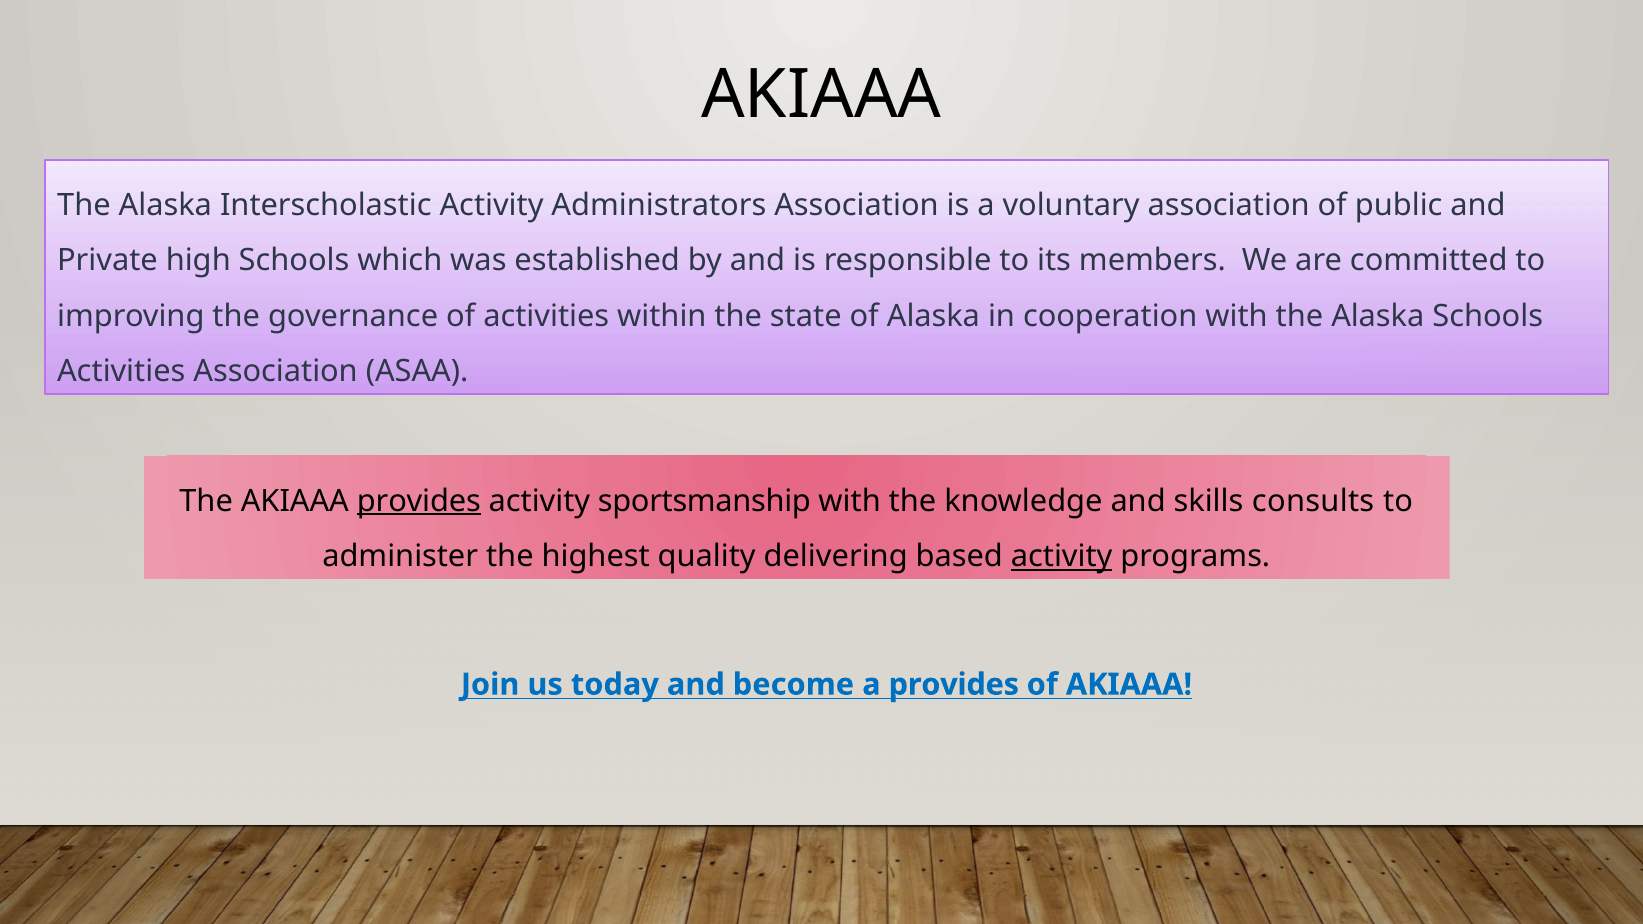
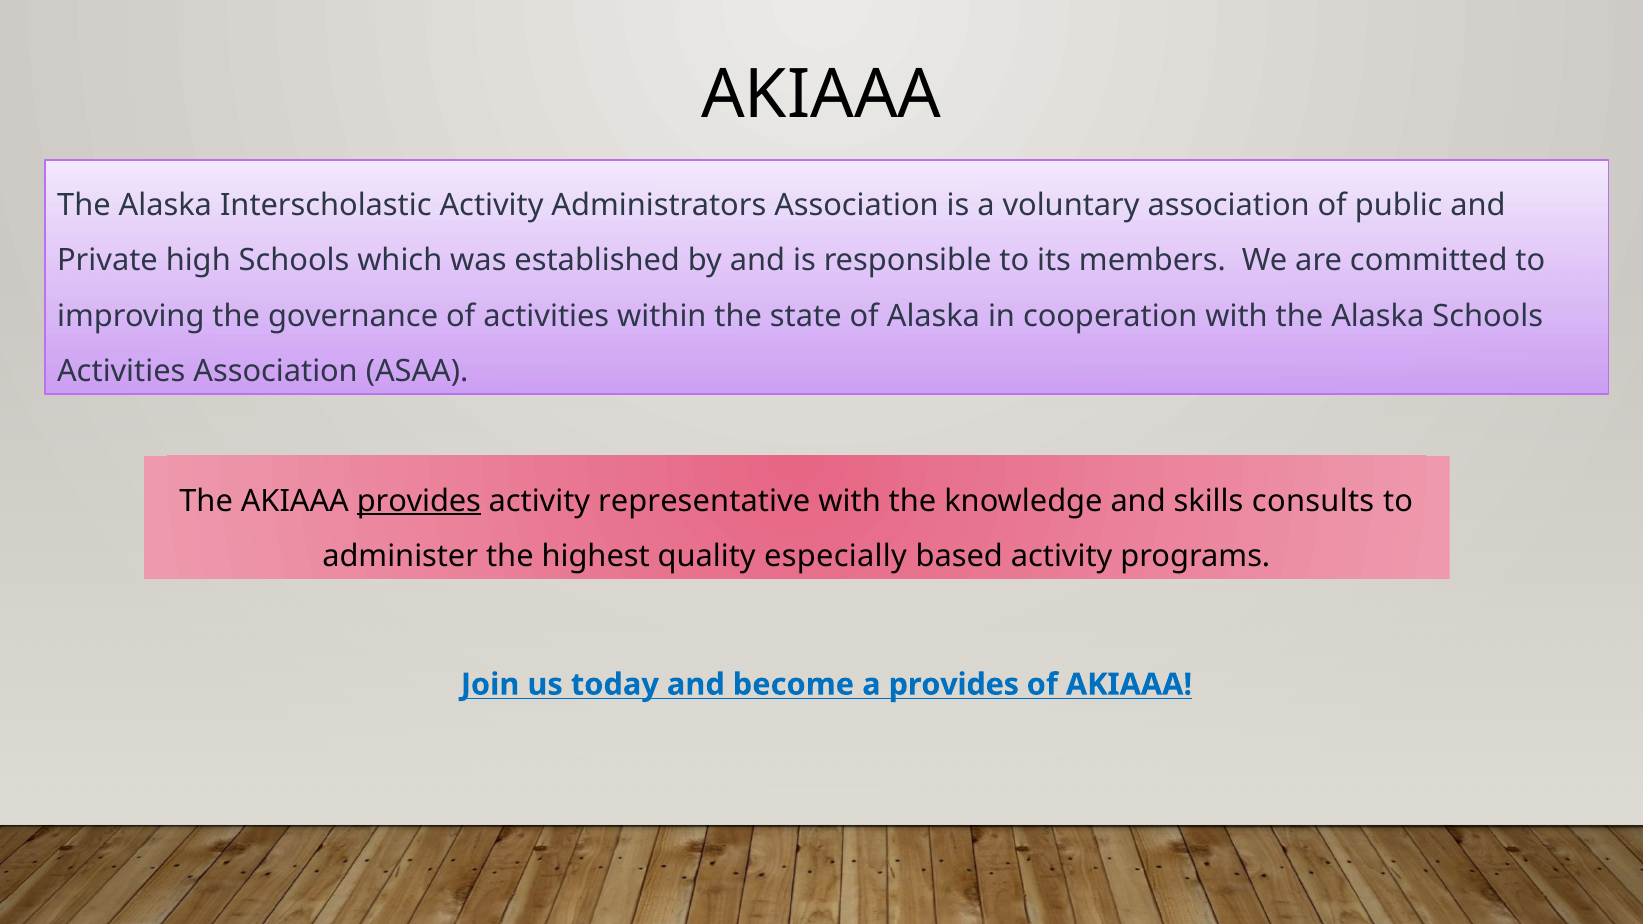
sportsmanship: sportsmanship -> representative (704, 501)
delivering: delivering -> especially (836, 557)
activity underline: present -> none (1062, 557)
